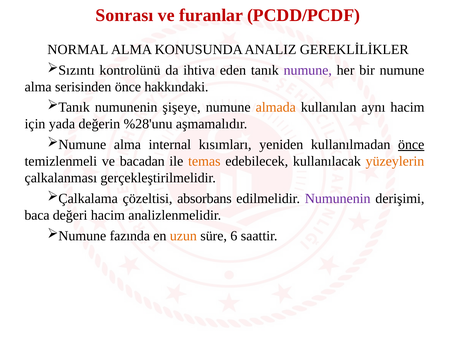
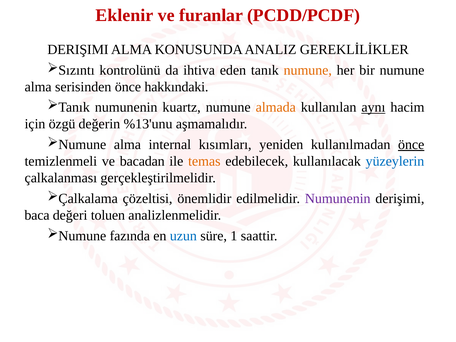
Sonrası: Sonrası -> Eklenir (125, 15)
NORMAL: NORMAL -> DERIŞIMI (78, 50)
numune colour: purple -> orange (308, 70)
şişeye: şişeye -> kuartz (182, 107)
aynı underline: none -> present (373, 107)
yada: yada -> özgü (62, 124)
%28'unu: %28'unu -> %13'unu (148, 124)
yüzeylerin colour: orange -> blue (395, 161)
absorbans: absorbans -> önemlidir (204, 199)
değeri hacim: hacim -> toluen (108, 215)
uzun colour: orange -> blue (183, 236)
6: 6 -> 1 (234, 236)
